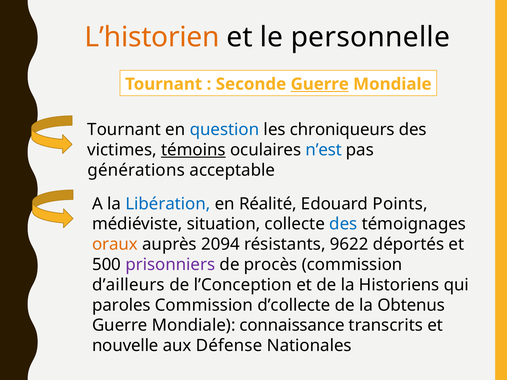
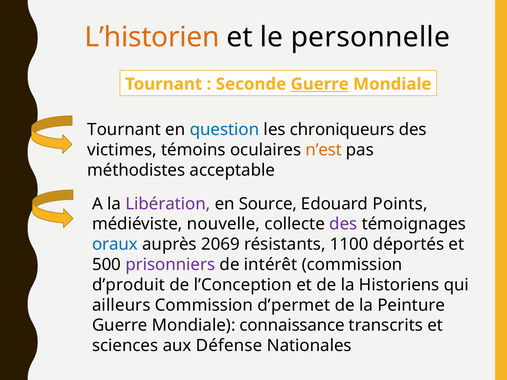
témoins underline: present -> none (193, 150)
n’est colour: blue -> orange (324, 150)
générations: générations -> méthodistes (136, 170)
Libération colour: blue -> purple (168, 204)
Réalité: Réalité -> Source (268, 204)
situation: situation -> nouvelle (223, 224)
des colour: blue -> purple (343, 224)
oraux colour: orange -> blue (115, 244)
2094: 2094 -> 2069 (220, 244)
9622: 9622 -> 1100 (349, 244)
procès: procès -> intérêt (271, 265)
d’ailleurs: d’ailleurs -> d’produit (129, 285)
paroles: paroles -> ailleurs (121, 305)
d’collecte: d’collecte -> d’permet (294, 305)
Obtenus: Obtenus -> Peinture (411, 305)
nouvelle: nouvelle -> sciences (125, 346)
